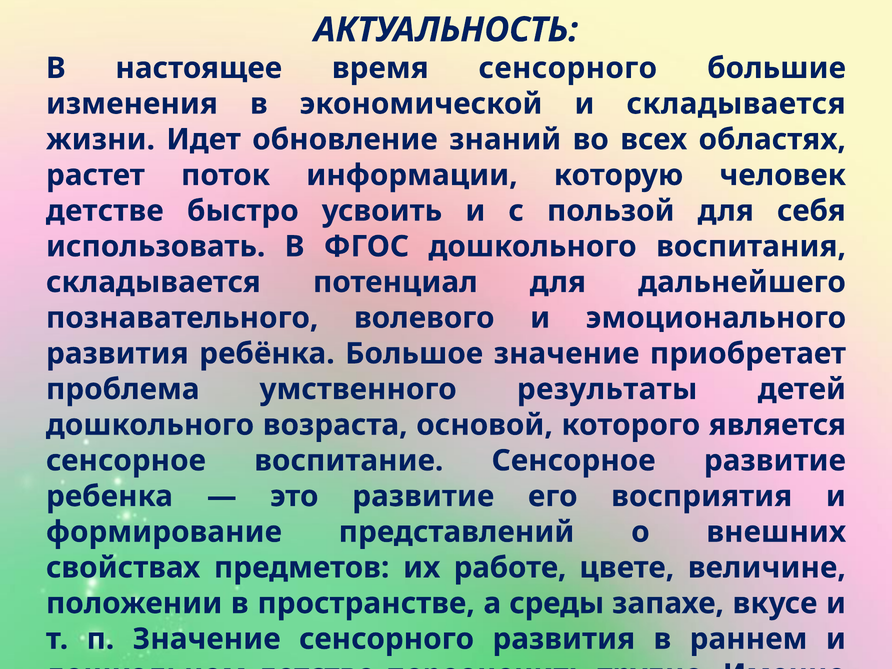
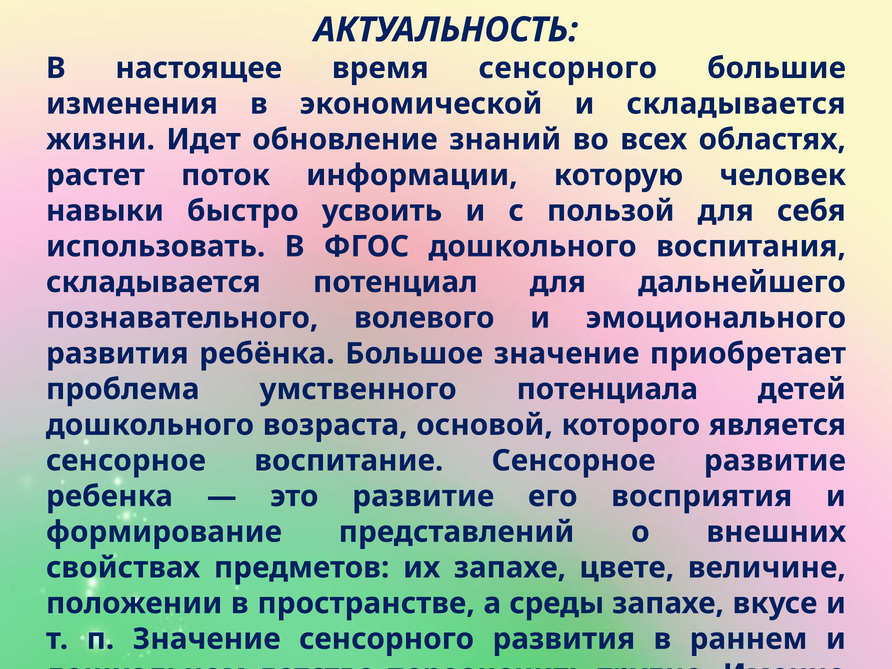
детстве: детстве -> навыки (105, 211)
результаты: результаты -> потенциала (607, 389)
их работе: работе -> запахе (510, 568)
